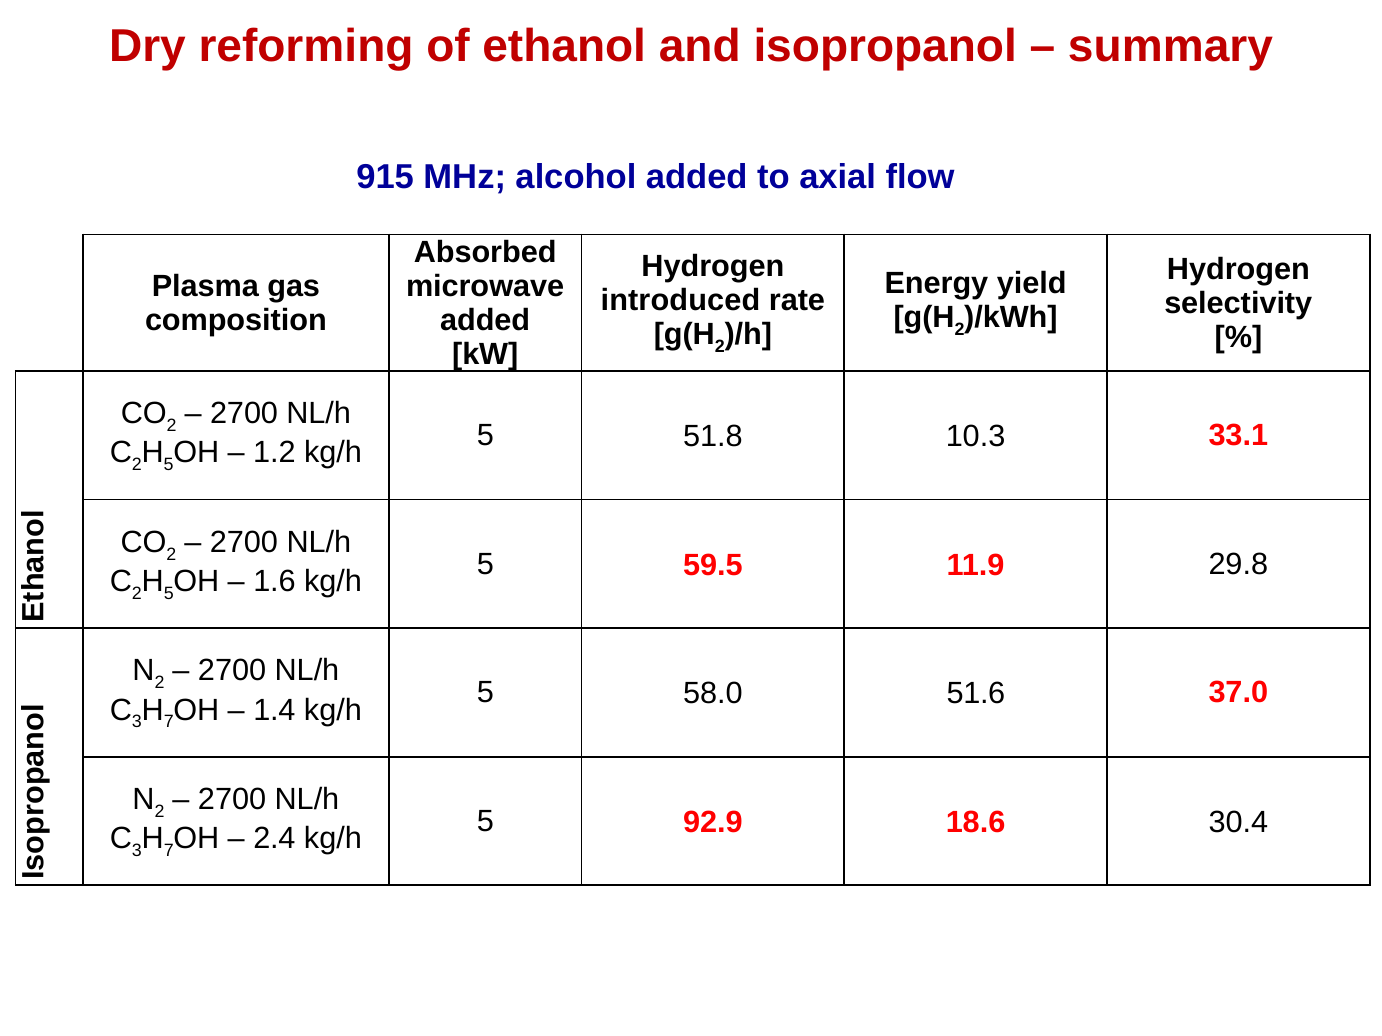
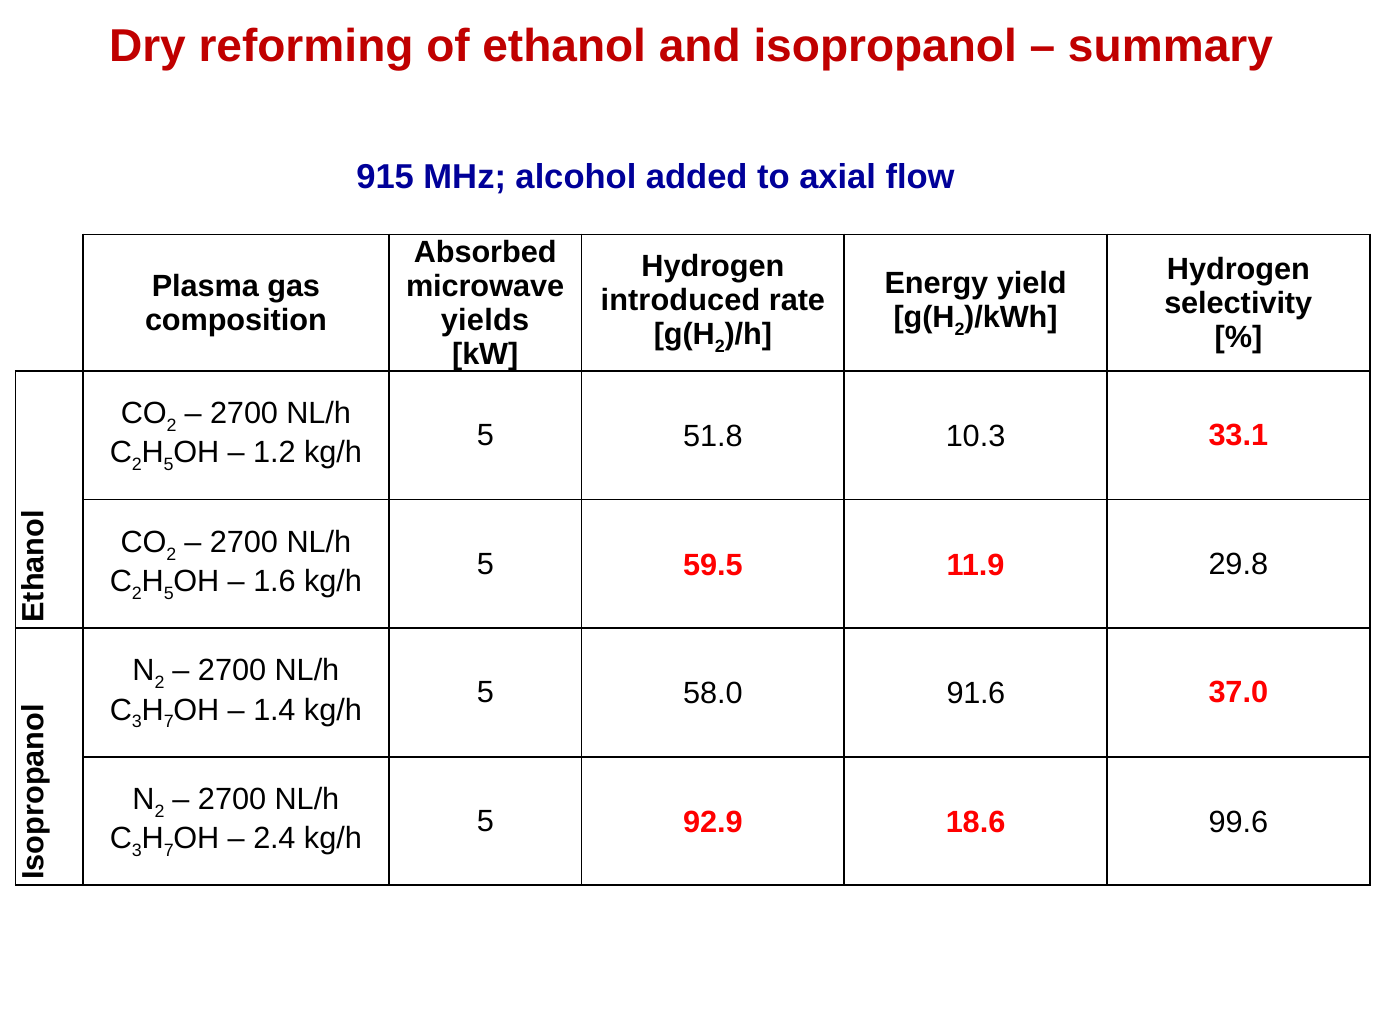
added: added -> yields (485, 320)
51.6: 51.6 -> 91.6 (976, 694)
30.4: 30.4 -> 99.6 (1238, 823)
